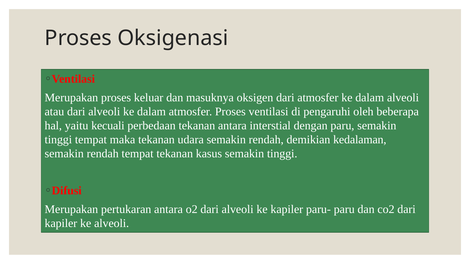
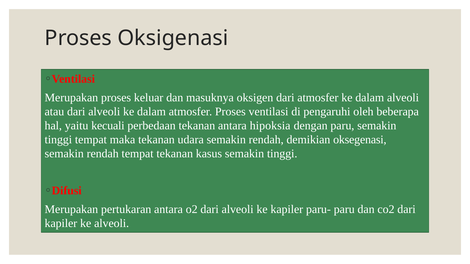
interstial: interstial -> hipoksia (270, 126)
kedalaman: kedalaman -> oksegenasi (360, 140)
